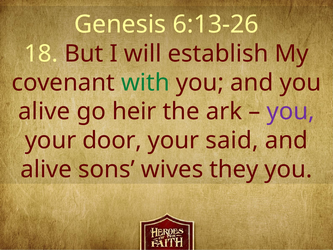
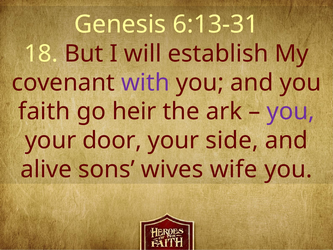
6:13-26: 6:13-26 -> 6:13-31 (216, 24)
with colour: green -> purple (145, 83)
alive: alive -> faith (44, 111)
said: said -> side (232, 140)
they: they -> wife (234, 169)
